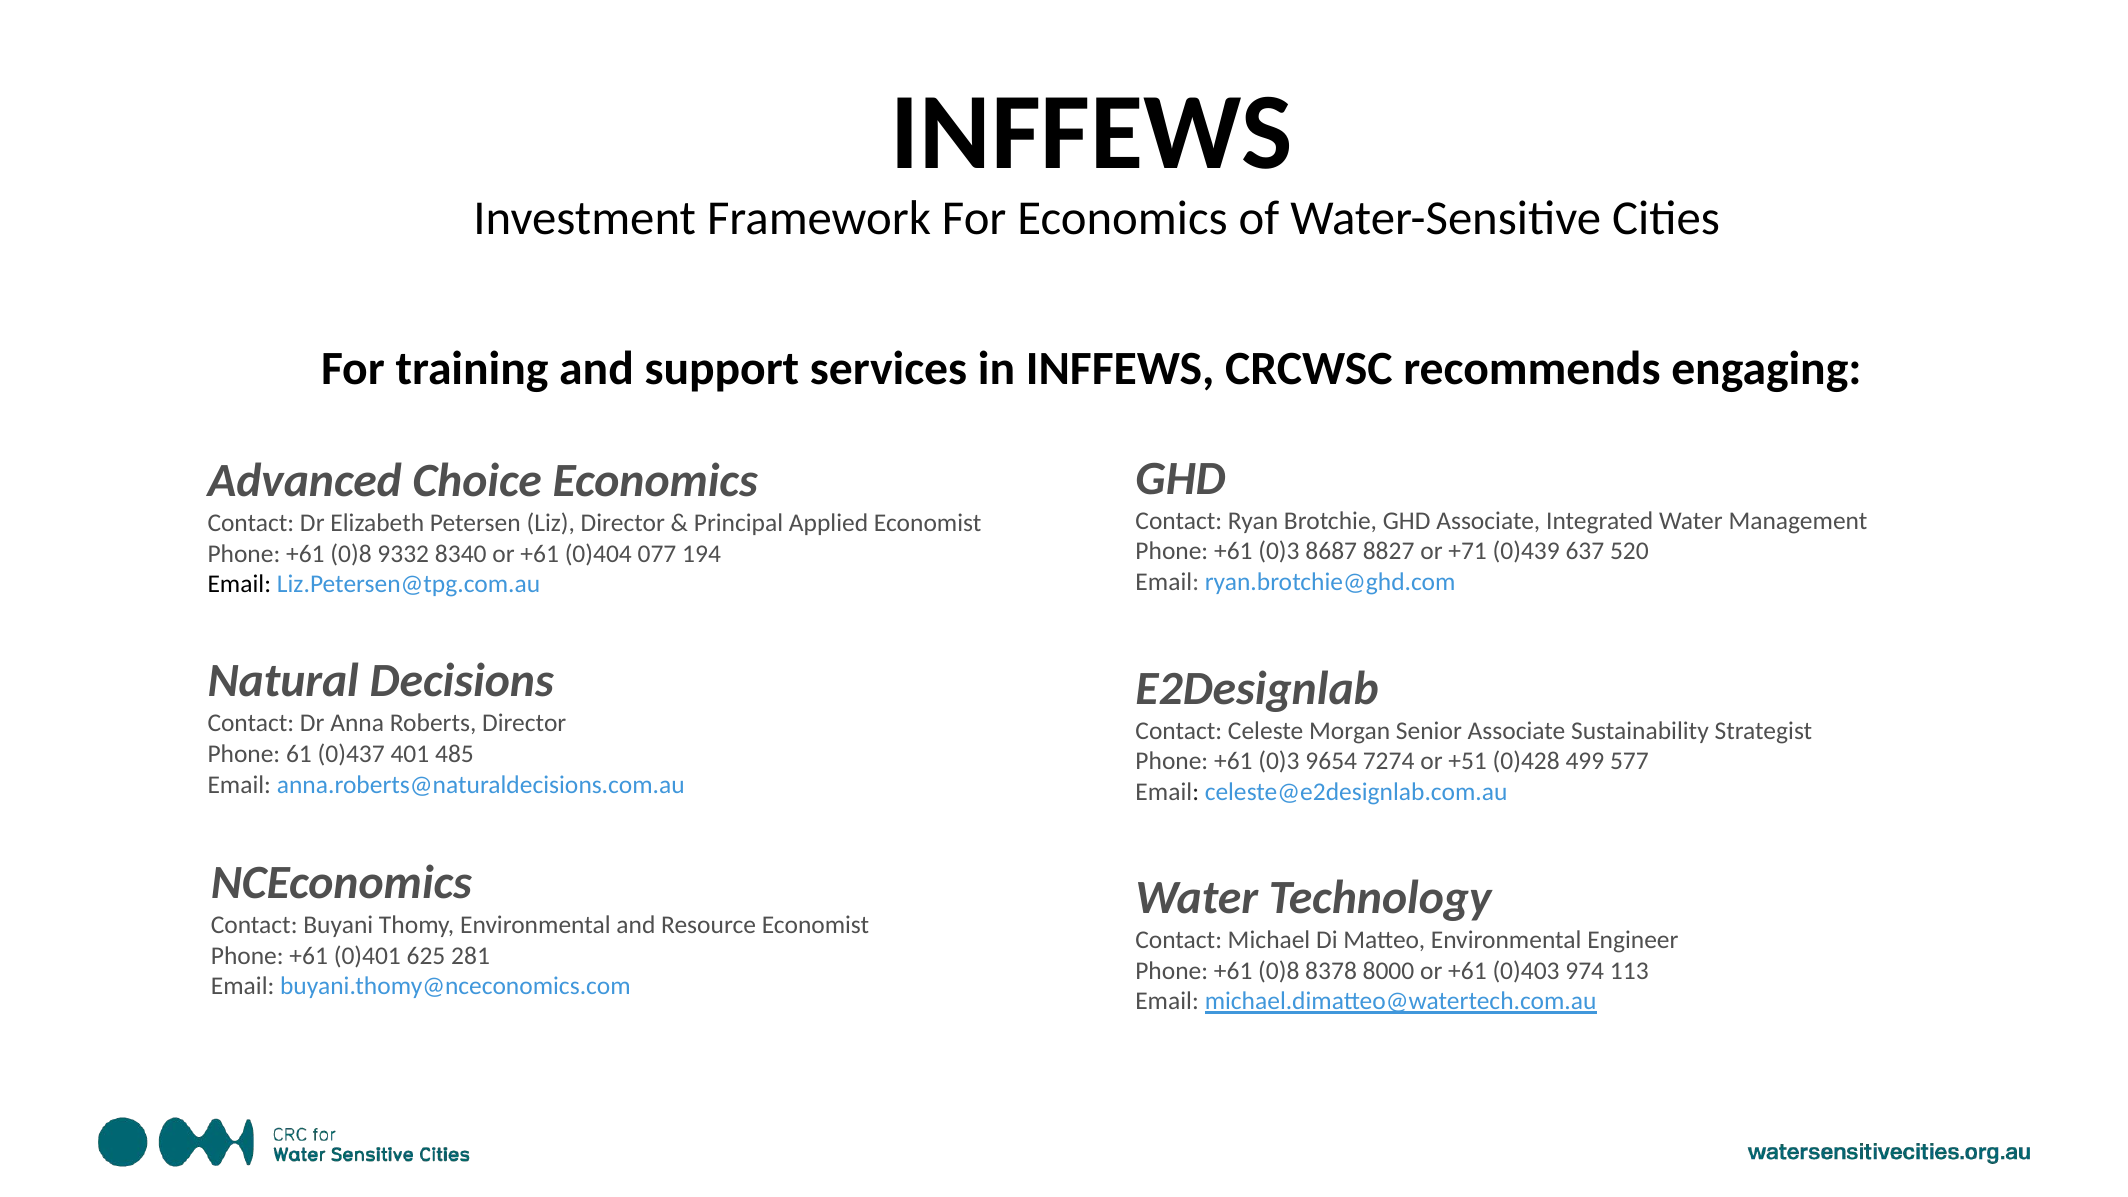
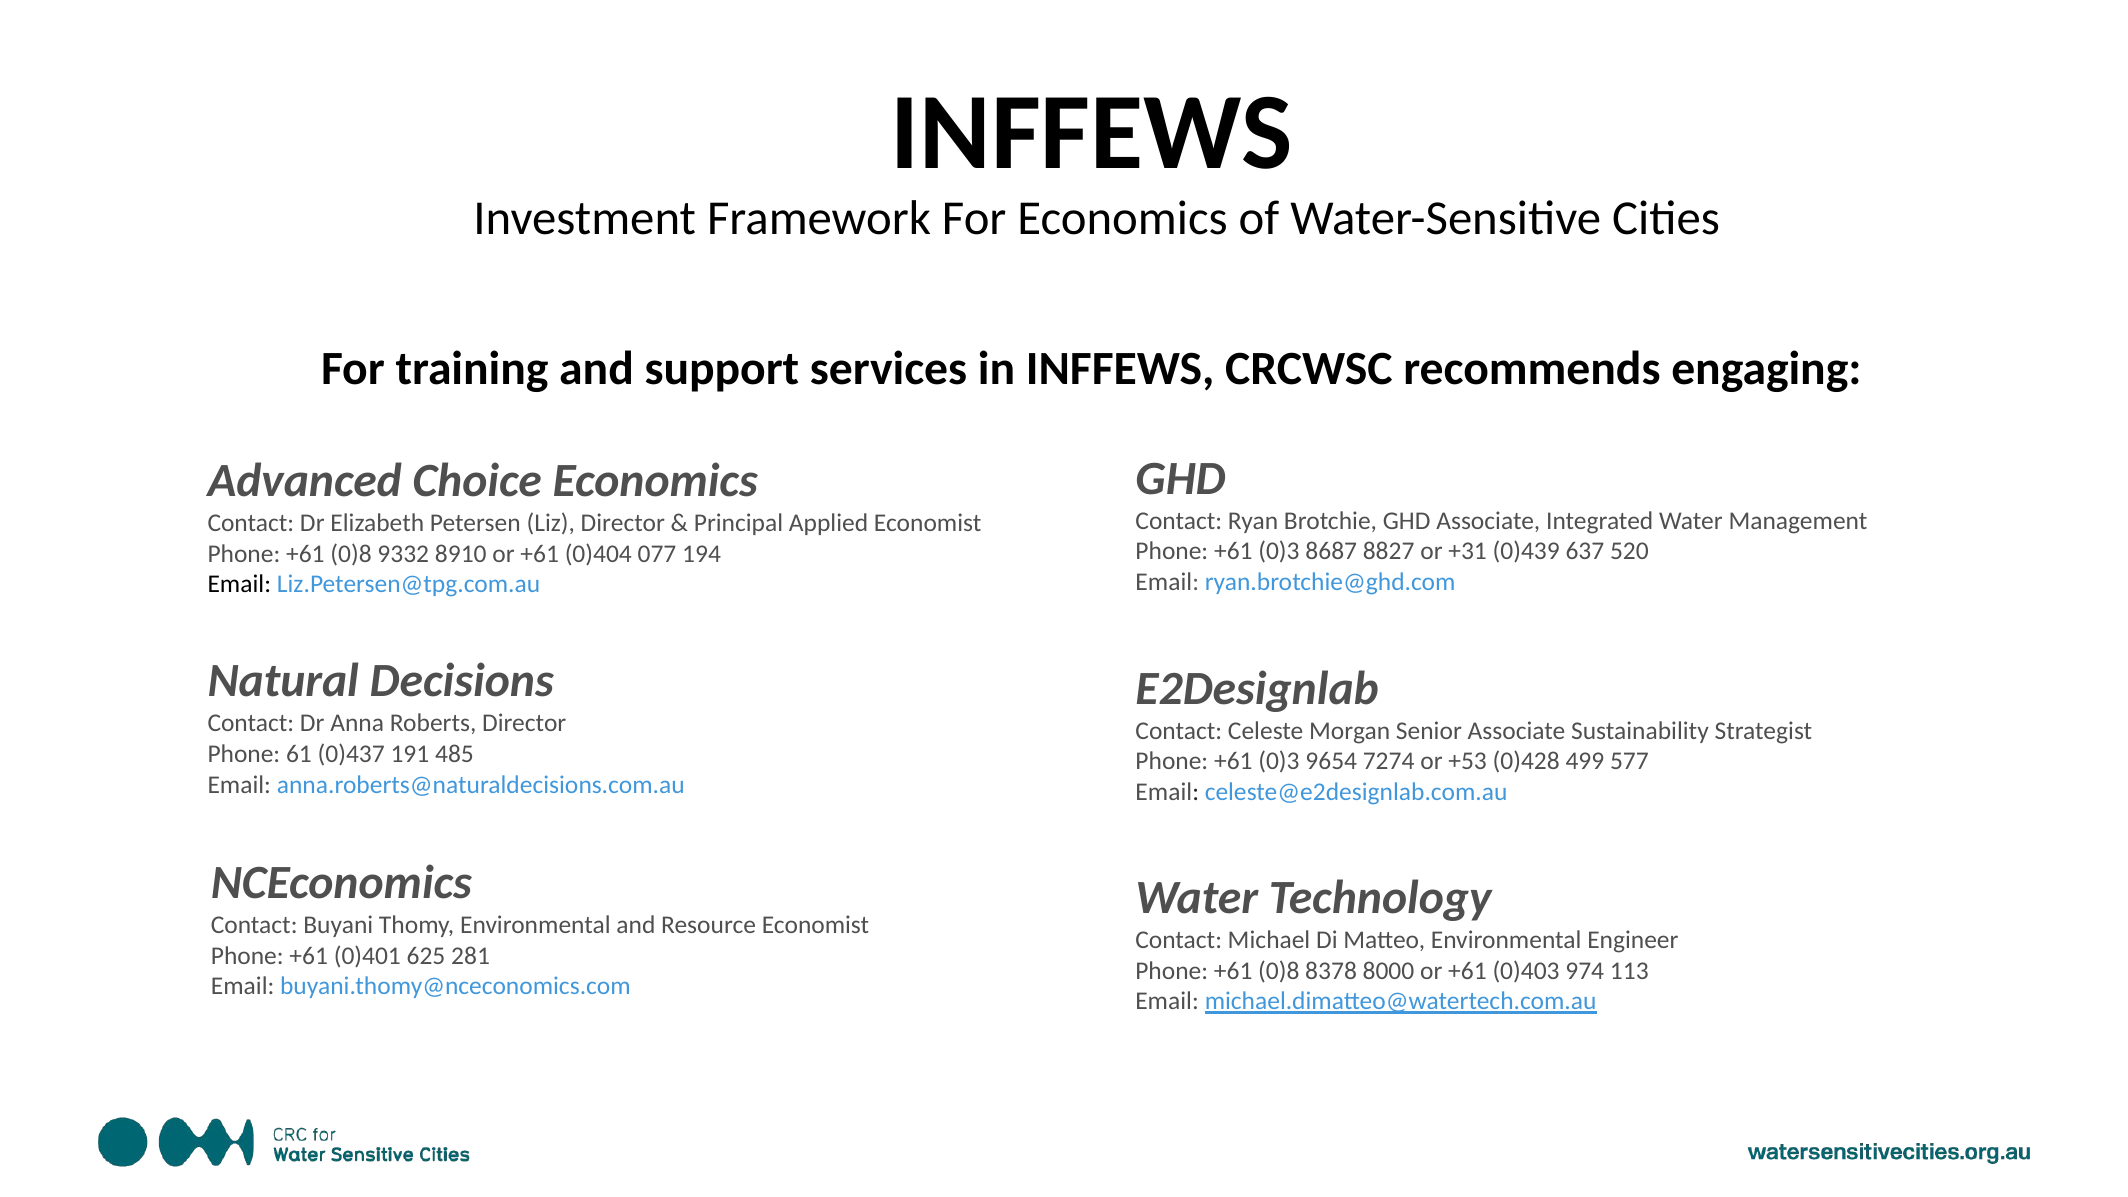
+71: +71 -> +31 (1468, 552)
8340: 8340 -> 8910 (461, 554)
401: 401 -> 191 (410, 754)
+51: +51 -> +53 (1468, 762)
